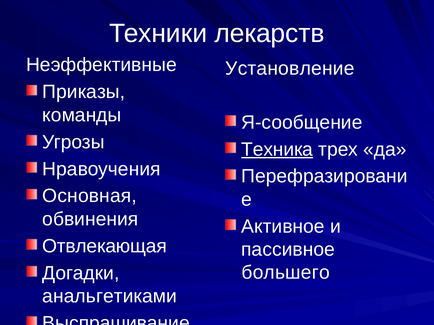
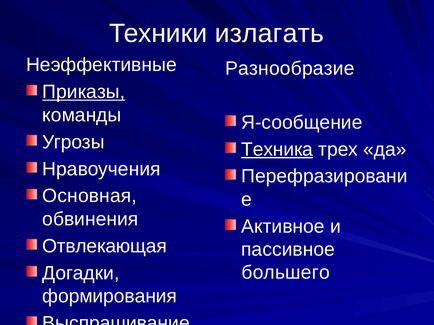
лекарств: лекарств -> излагать (269, 34)
Установление: Установление -> Разнообразие (290, 69)
Приказы underline: none -> present (84, 92)
анальгетиками: анальгетиками -> формирования (110, 297)
